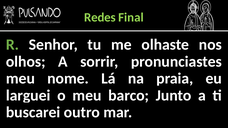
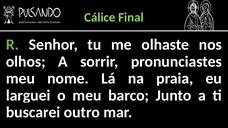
Redes: Redes -> Cálice (100, 17)
